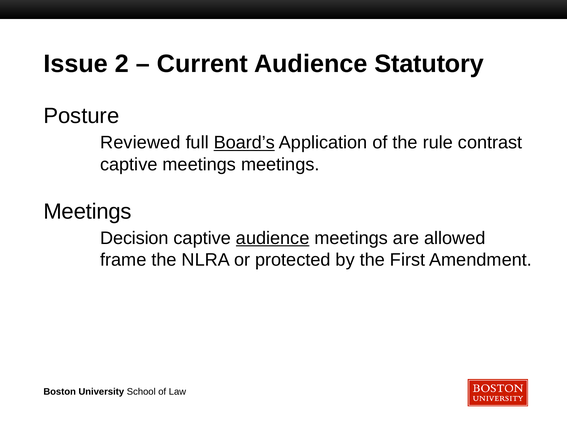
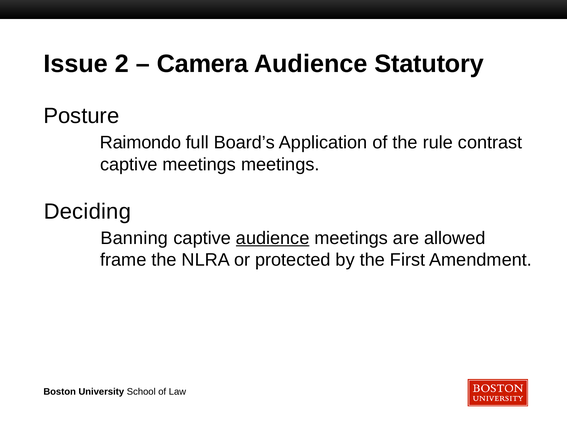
Current: Current -> Camera (203, 64)
Reviewed: Reviewed -> Raimondo (140, 143)
Board’s underline: present -> none (244, 143)
Meetings: Meetings -> Deciding (87, 212)
Decision: Decision -> Banning (134, 238)
